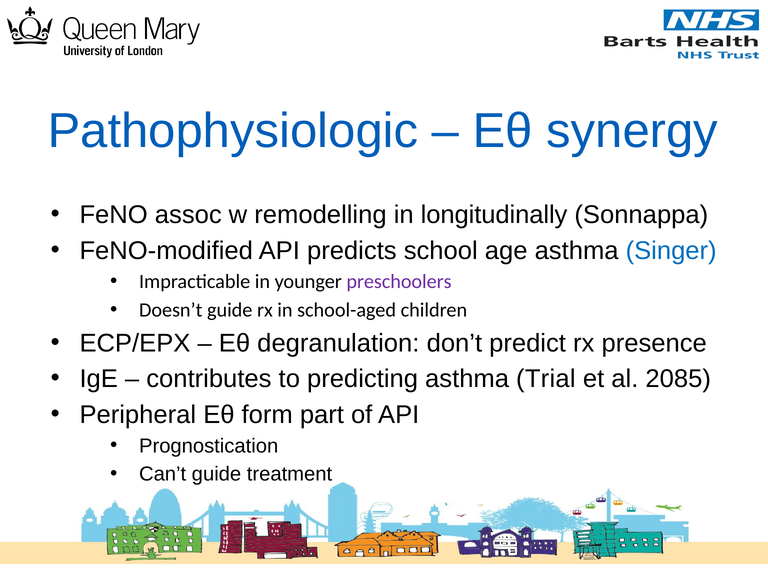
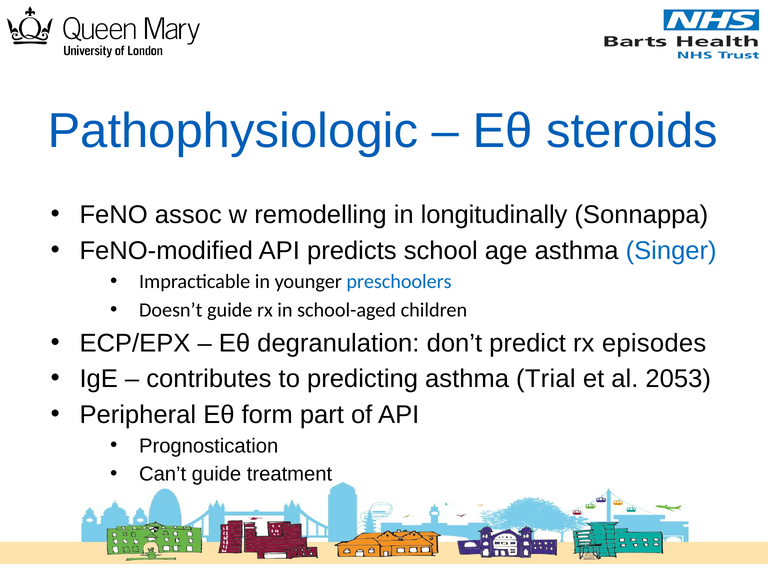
synergy: synergy -> steroids (632, 131)
preschoolers colour: purple -> blue (399, 282)
presence: presence -> episodes (654, 343)
2085: 2085 -> 2053 (678, 379)
